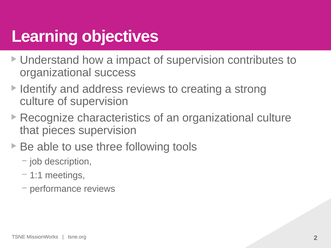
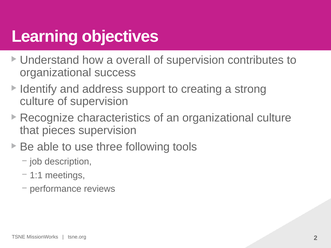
impact: impact -> overall (133, 60)
address reviews: reviews -> support (146, 89)
